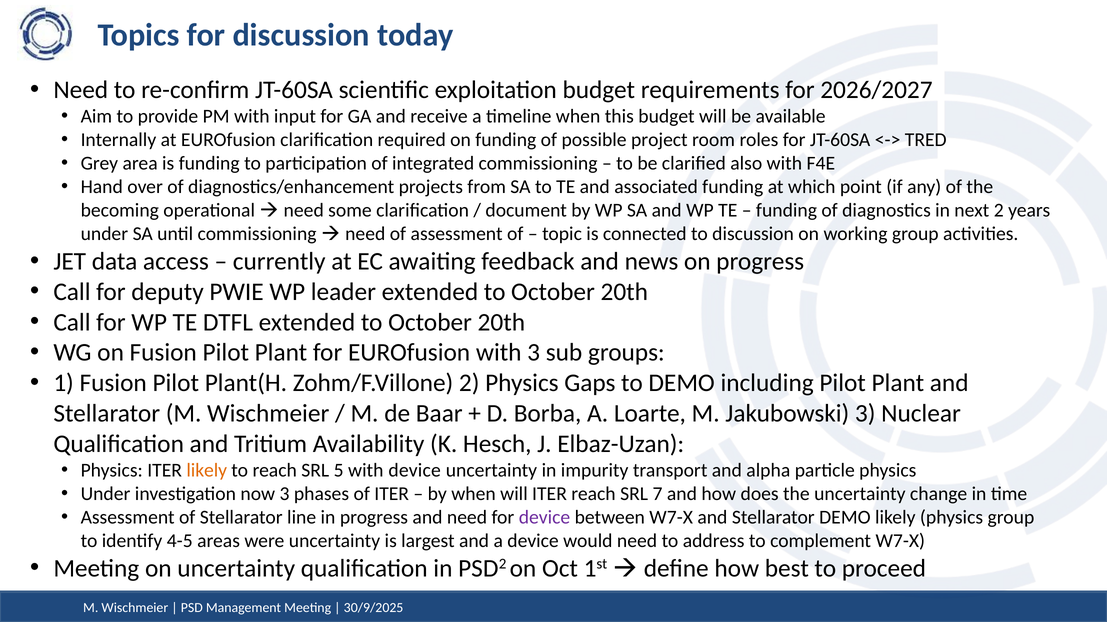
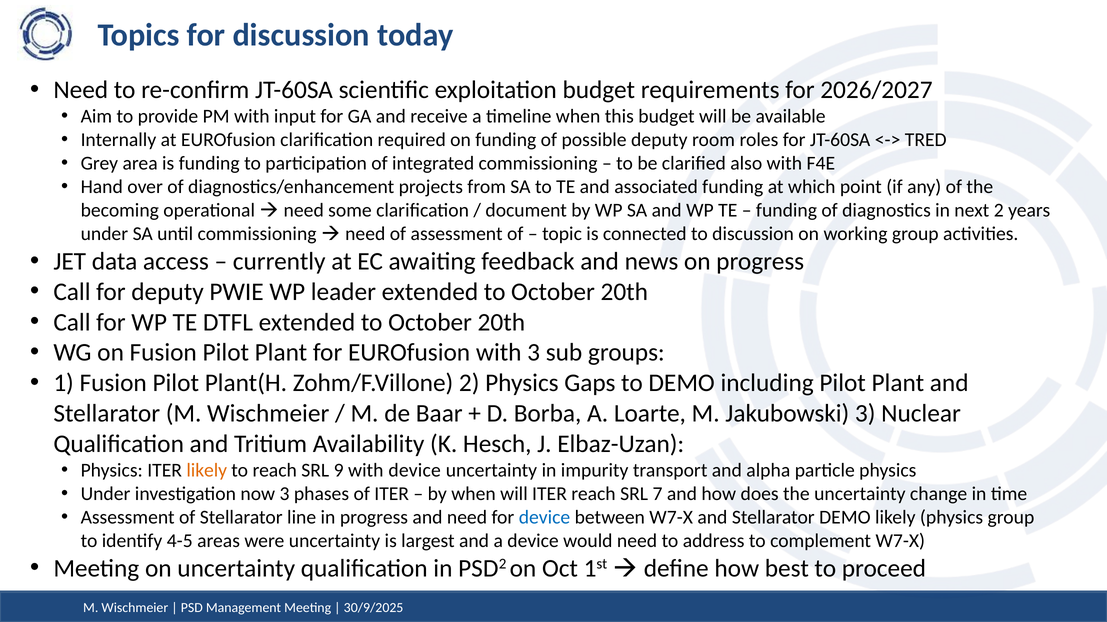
possible project: project -> deputy (659, 140)
5: 5 -> 9 (339, 471)
device colour: purple -> blue (545, 518)
